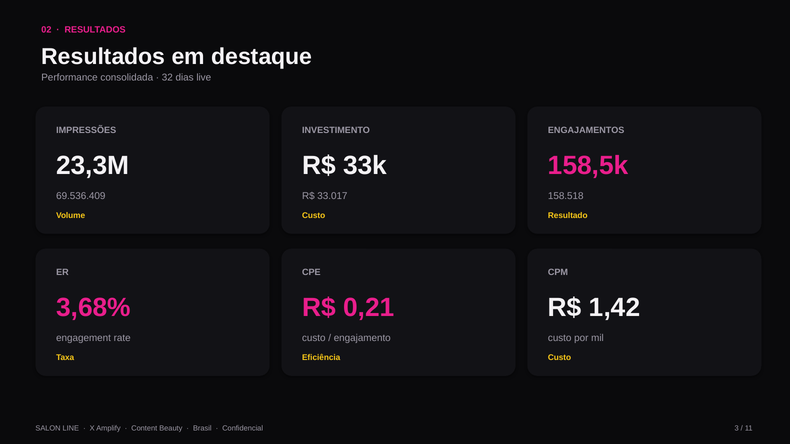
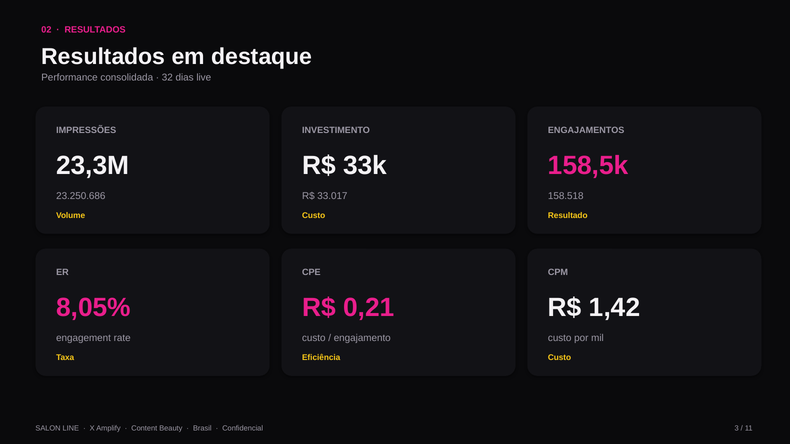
69.536.409: 69.536.409 -> 23.250.686 (81, 196)
3,68%: 3,68% -> 8,05% (93, 308)
